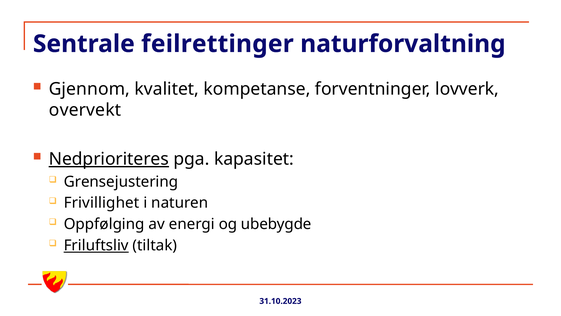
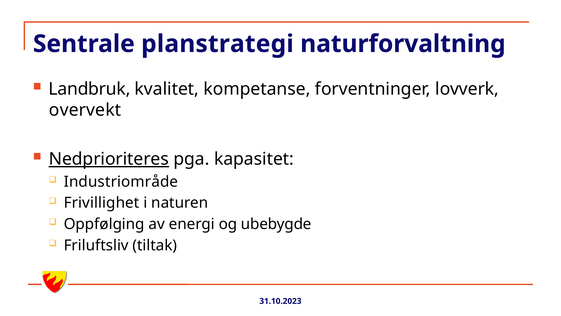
feilrettinger: feilrettinger -> planstrategi (217, 44)
Gjennom: Gjennom -> Landbruk (89, 89)
Grensejustering: Grensejustering -> Industriområde (121, 181)
Friluftsliv underline: present -> none (96, 245)
